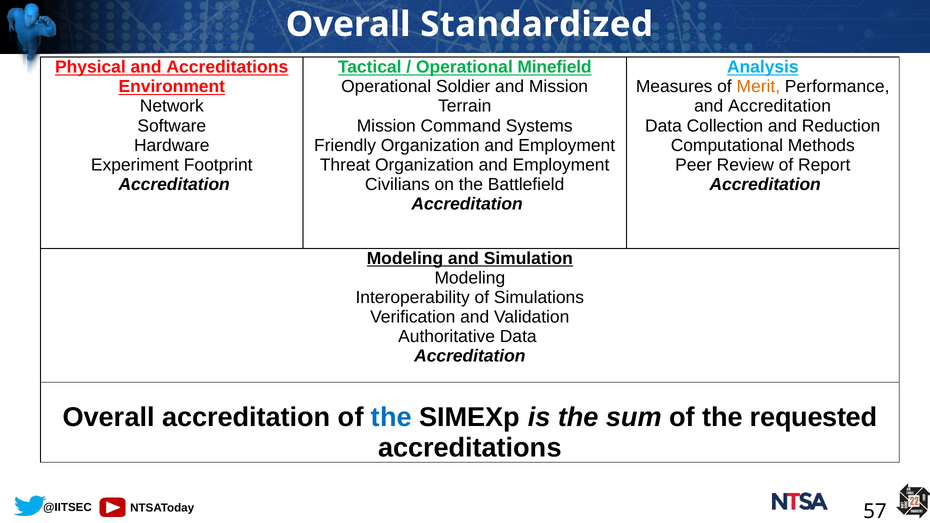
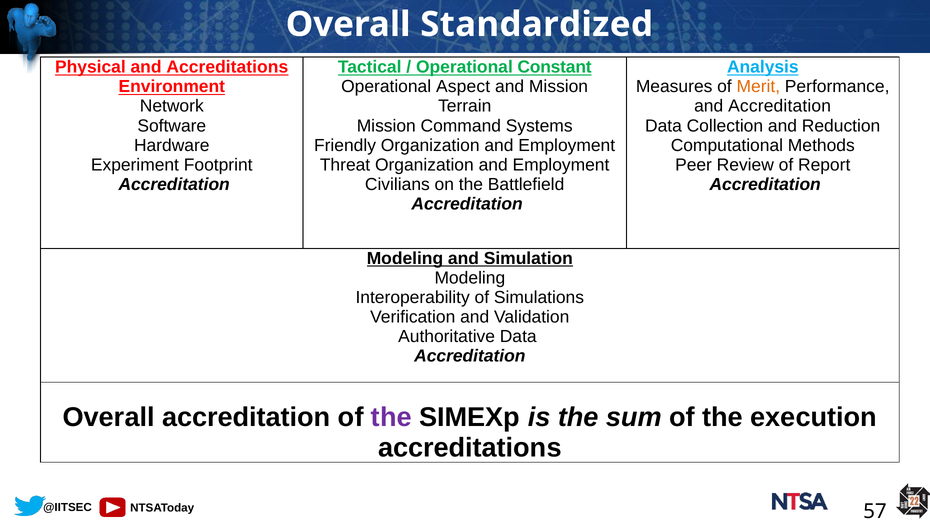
Minefield: Minefield -> Constant (555, 67)
Soldier: Soldier -> Aspect (463, 87)
the colour: blue -> purple (391, 418)
requested: requested -> execution (814, 418)
